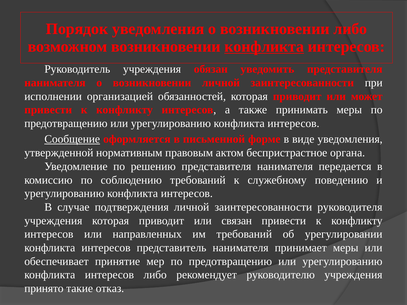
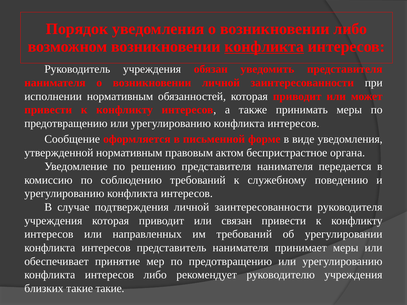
исполнении организацией: организацией -> нормативным (120, 96)
Сообщение underline: present -> none (72, 139)
принято: принято -> близких (44, 289)
такие отказ: отказ -> такие (110, 289)
